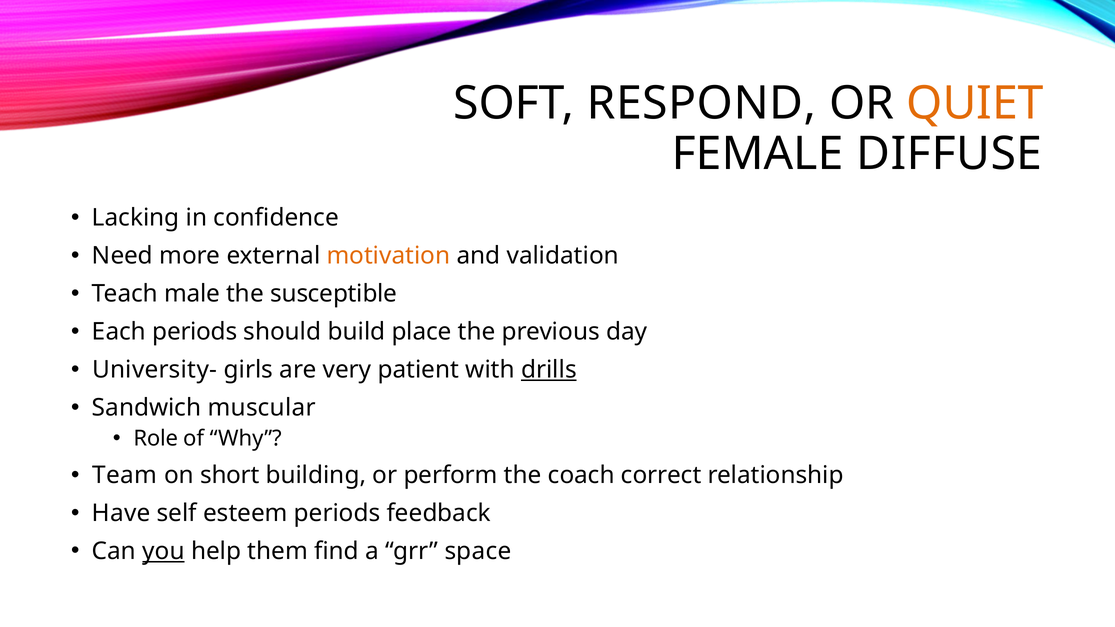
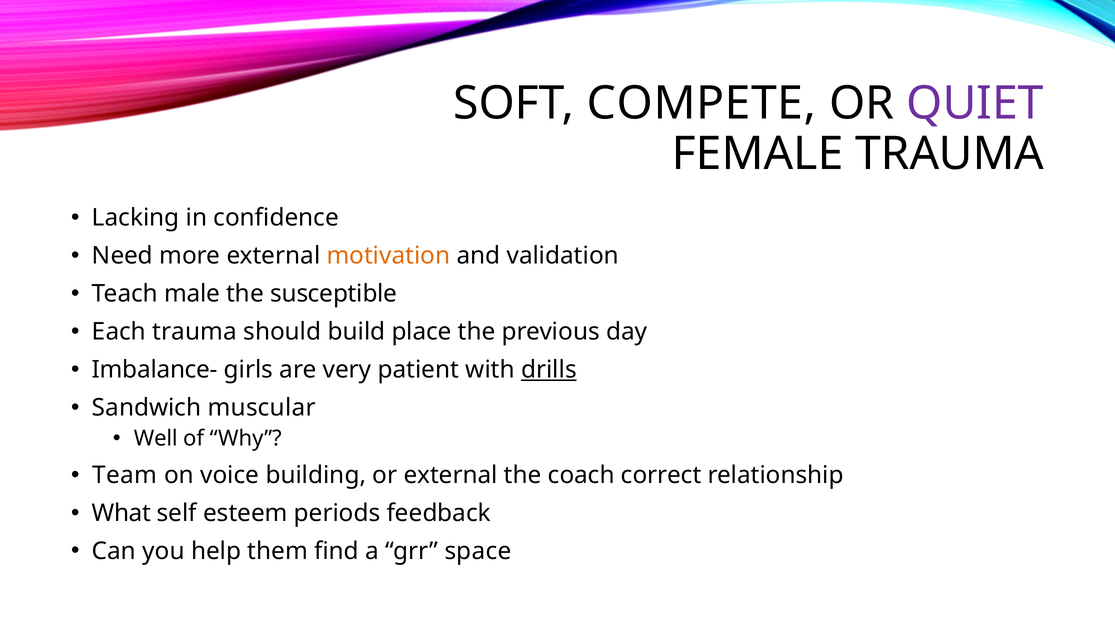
RESPOND: RESPOND -> COMPETE (702, 104)
QUIET colour: orange -> purple (975, 104)
FEMALE DIFFUSE: DIFFUSE -> TRAUMA (950, 154)
Each periods: periods -> trauma (195, 332)
University-: University- -> Imbalance- (155, 370)
Role: Role -> Well (156, 439)
short: short -> voice (230, 475)
or perform: perform -> external (451, 475)
Have: Have -> What (121, 513)
you underline: present -> none (164, 551)
